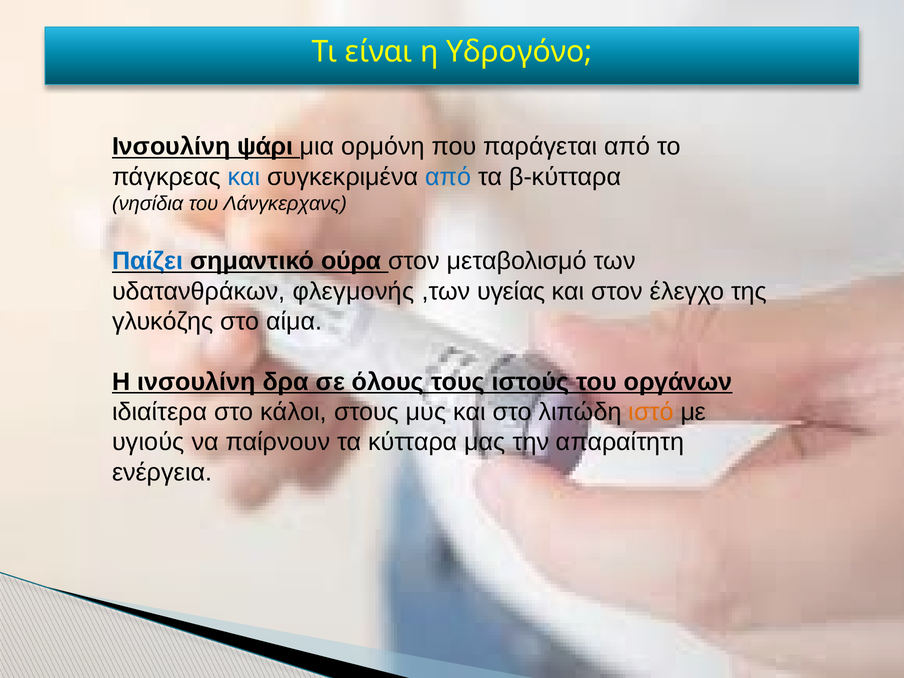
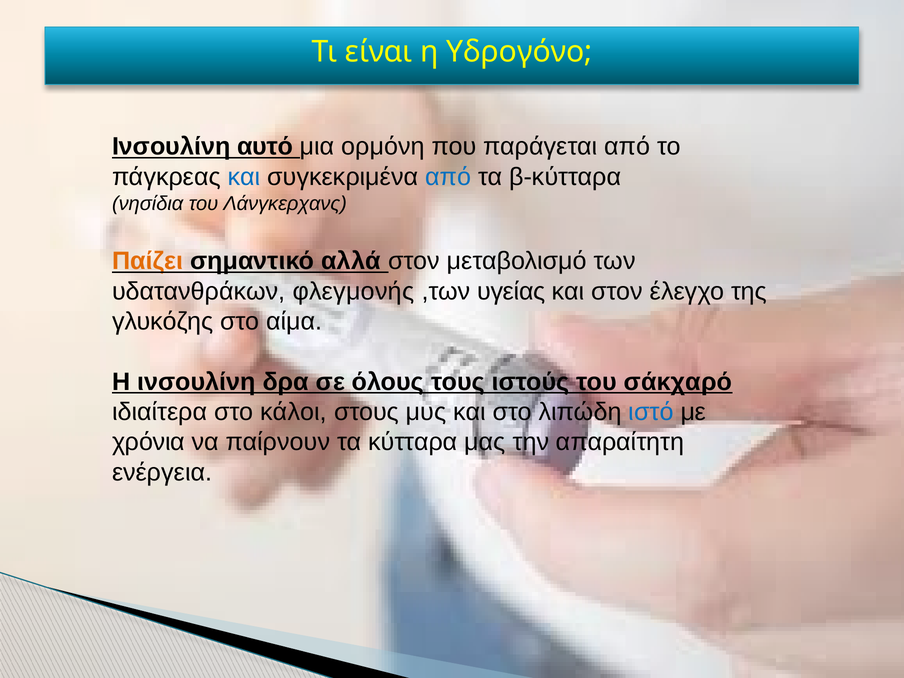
ψάρι: ψάρι -> αυτό (265, 147)
Παίζει colour: blue -> orange (148, 261)
ούρα: ούρα -> αλλά (351, 261)
οργάνων: οργάνων -> σάκχαρό (678, 382)
ιστό colour: orange -> blue (651, 412)
υγιούς: υγιούς -> χρόνια (149, 442)
